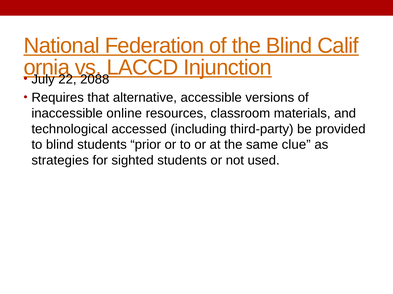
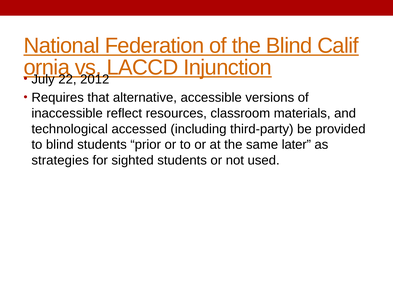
2088: 2088 -> 2012 (95, 80)
online: online -> reflect (124, 114)
clue: clue -> later (296, 145)
